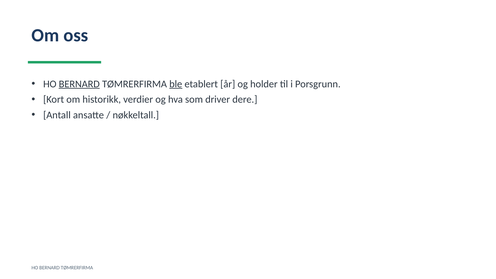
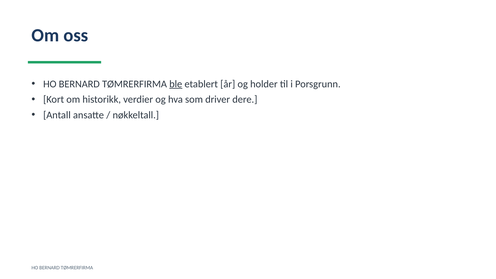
BERNARD underline: present -> none (79, 84)
